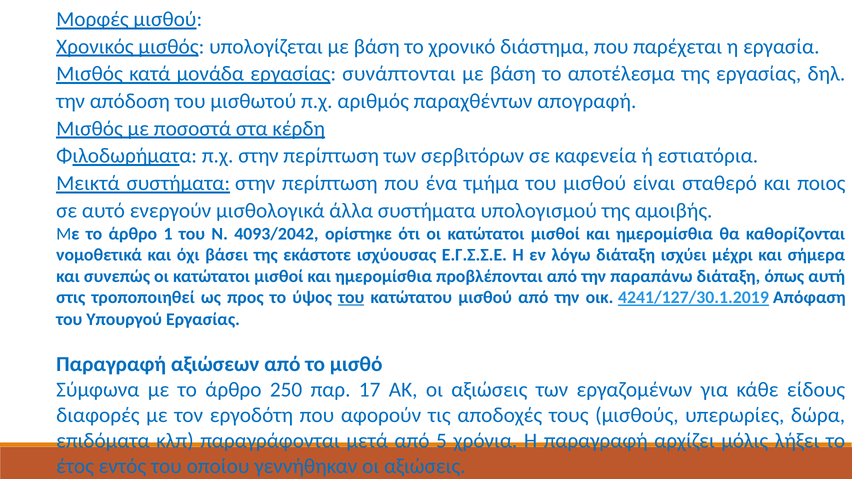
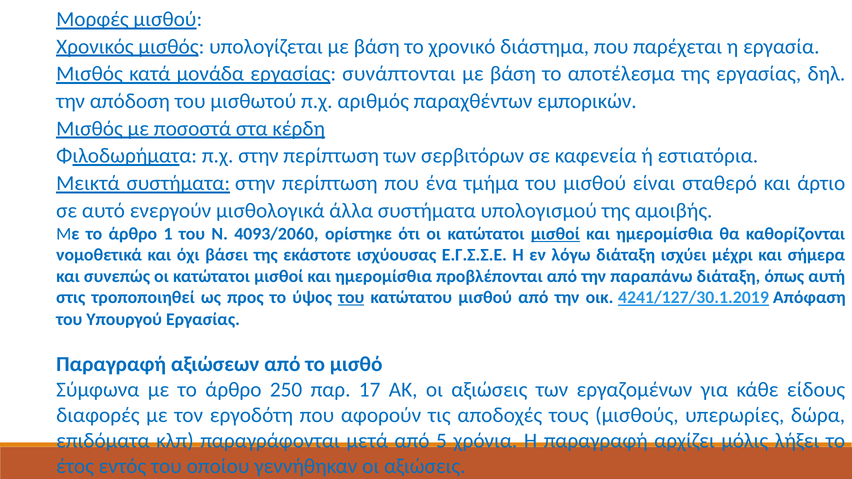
απογραφή: απογραφή -> εμπορικών (587, 101)
ποιος: ποιος -> άρτιο (821, 183)
4093/2042: 4093/2042 -> 4093/2060 (276, 234)
μισθοί underline: none -> present (555, 234)
